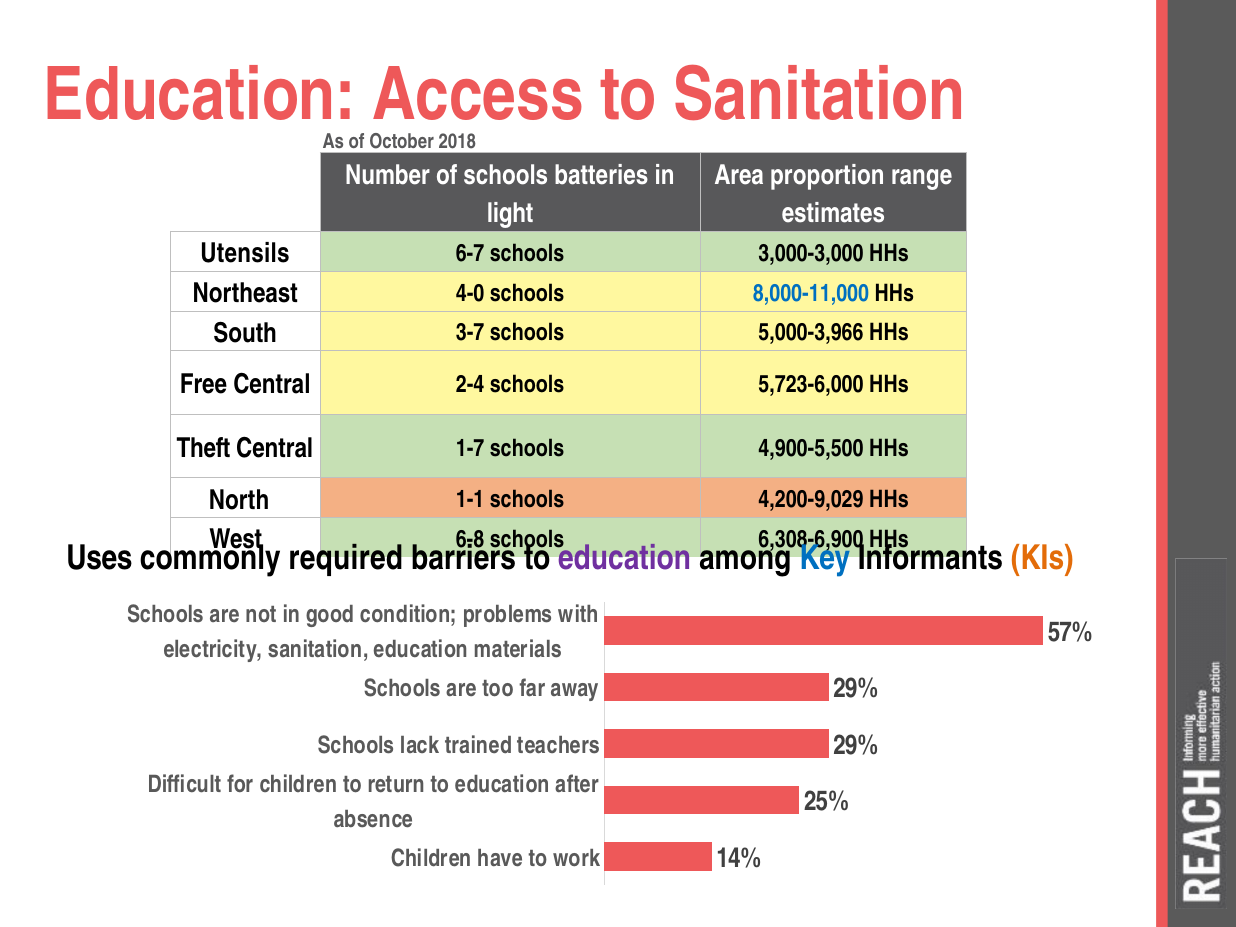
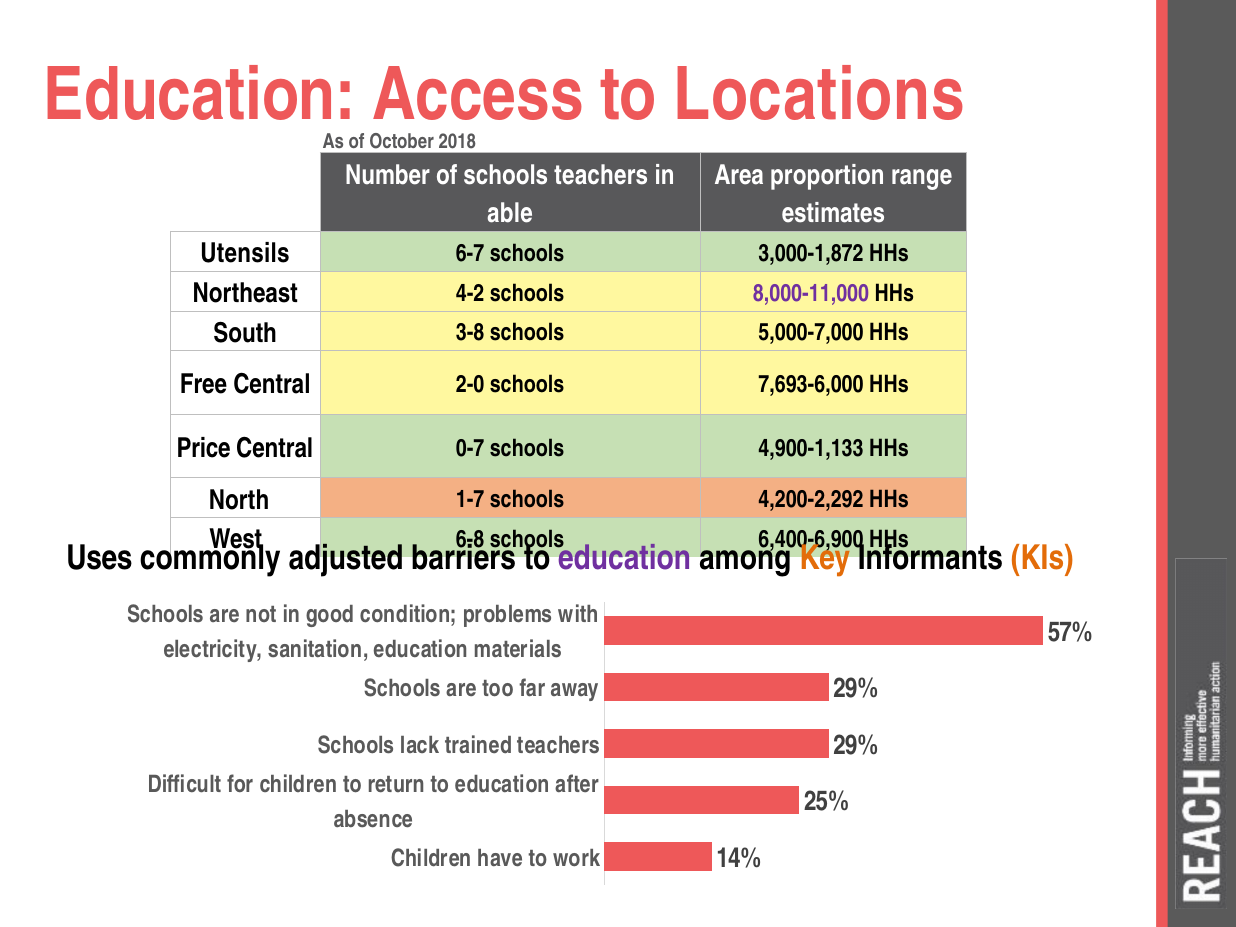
to Sanitation: Sanitation -> Locations (819, 95)
schools batteries: batteries -> teachers (601, 175)
light: light -> able (510, 214)
3,000-3,000: 3,000-3,000 -> 3,000-1,872 (811, 253)
4-0: 4-0 -> 4-2 (470, 293)
8,000-11,000 colour: blue -> purple (811, 293)
3-7: 3-7 -> 3-8 (470, 333)
5,000-3,966: 5,000-3,966 -> 5,000-7,000 (811, 333)
2-4: 2-4 -> 2-0 (470, 385)
5,723-6,000: 5,723-6,000 -> 7,693-6,000 (811, 385)
Theft: Theft -> Price (204, 448)
1-7: 1-7 -> 0-7 (470, 448)
4,900-5,500: 4,900-5,500 -> 4,900-1,133 (811, 448)
1-1: 1-1 -> 1-7 (470, 500)
4,200-9,029: 4,200-9,029 -> 4,200-2,292 (811, 500)
6,308-6,900: 6,308-6,900 -> 6,400-6,900 (811, 540)
required: required -> adjusted (346, 558)
Key colour: blue -> orange (825, 558)
